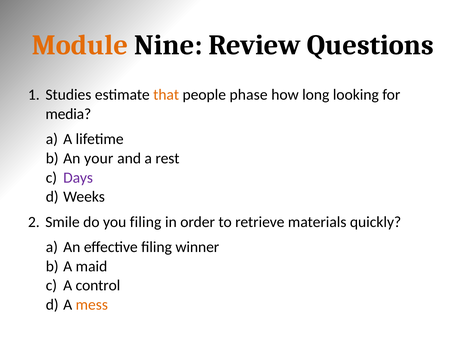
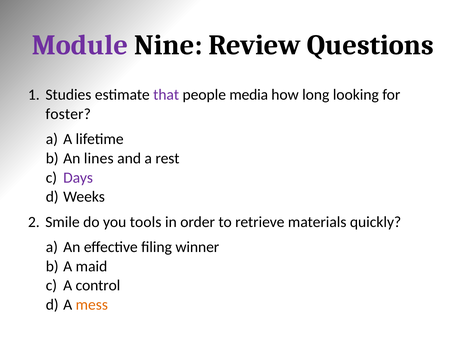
Module colour: orange -> purple (80, 45)
that colour: orange -> purple (166, 95)
phase: phase -> media (249, 95)
media: media -> foster (68, 114)
your: your -> lines (99, 159)
you filing: filing -> tools (146, 222)
